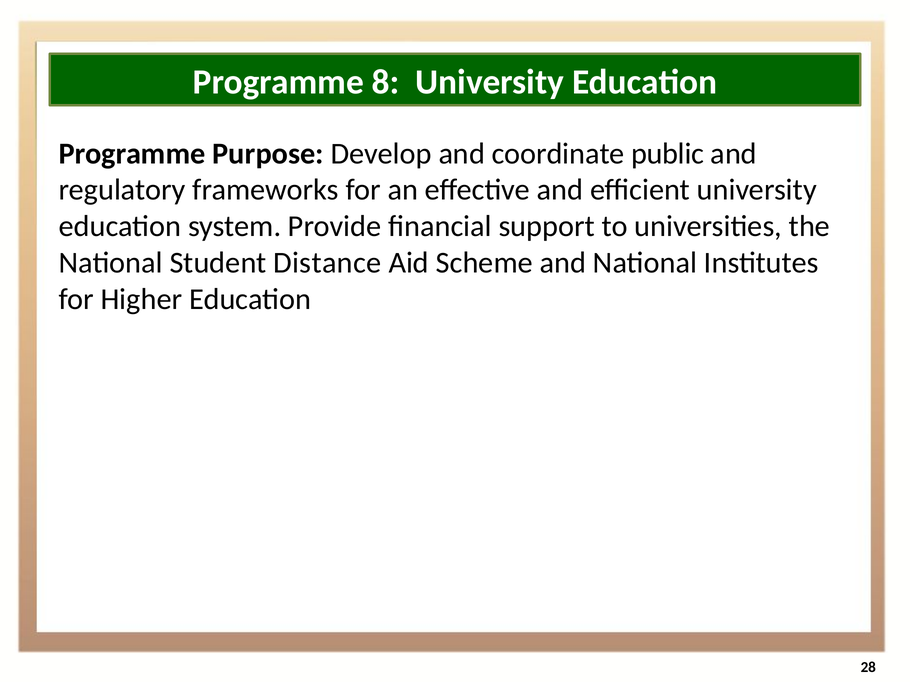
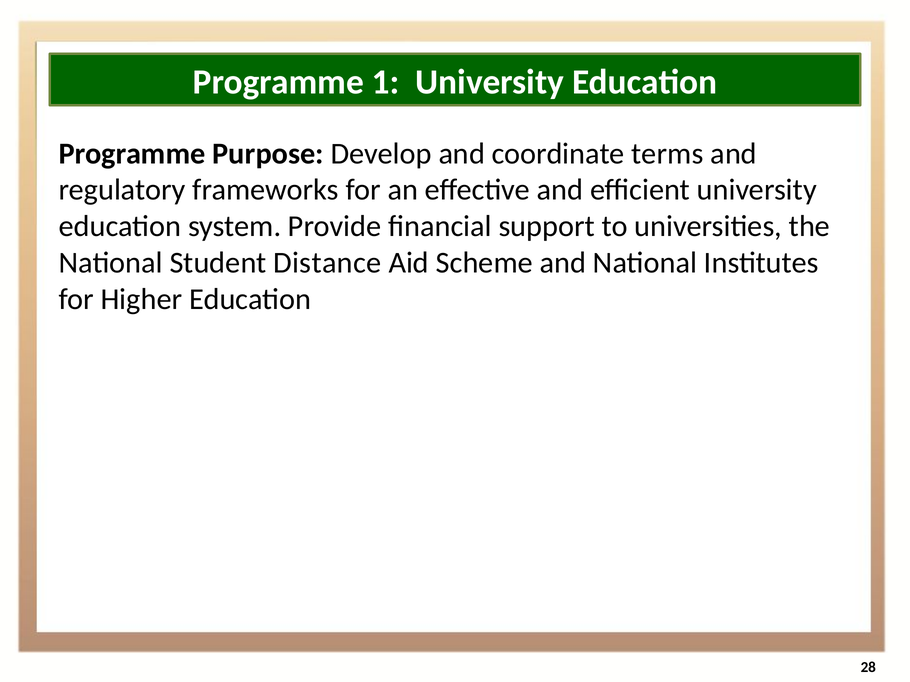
8: 8 -> 1 (386, 82)
public: public -> terms (667, 154)
